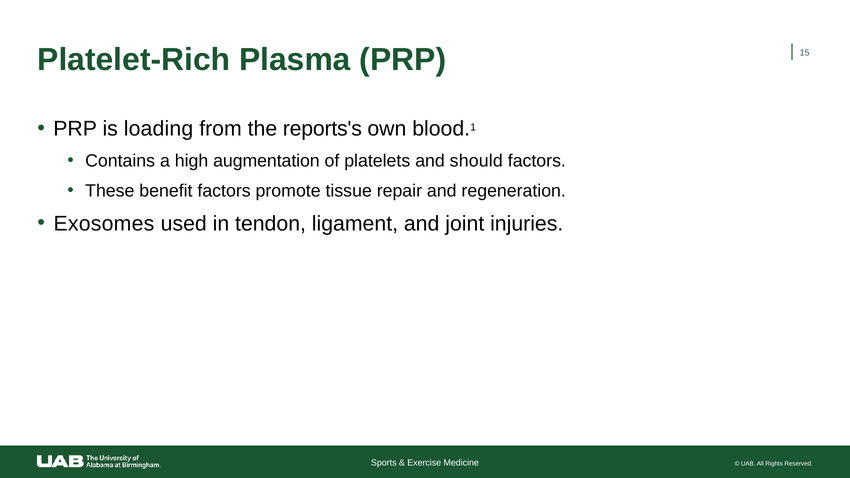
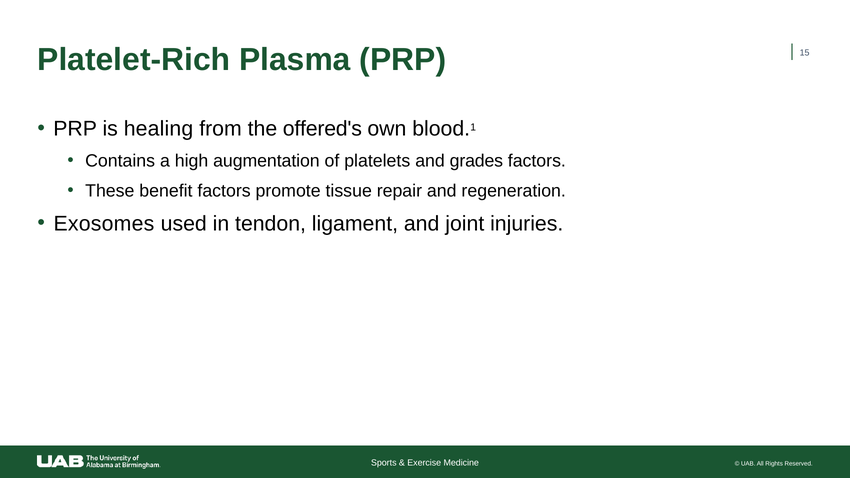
loading: loading -> healing (158, 129)
reports's: reports's -> offered's (322, 129)
should: should -> grades (476, 161)
